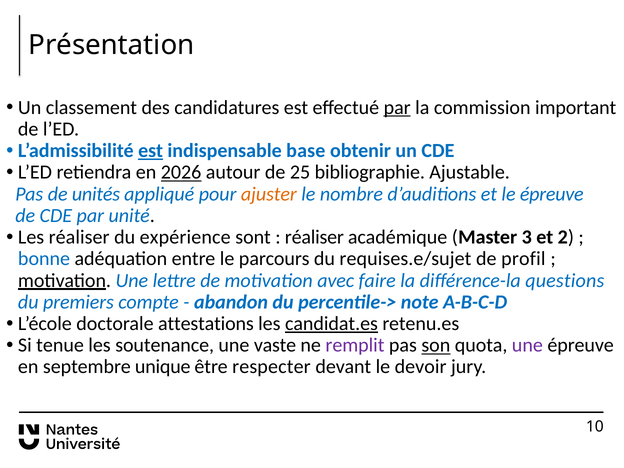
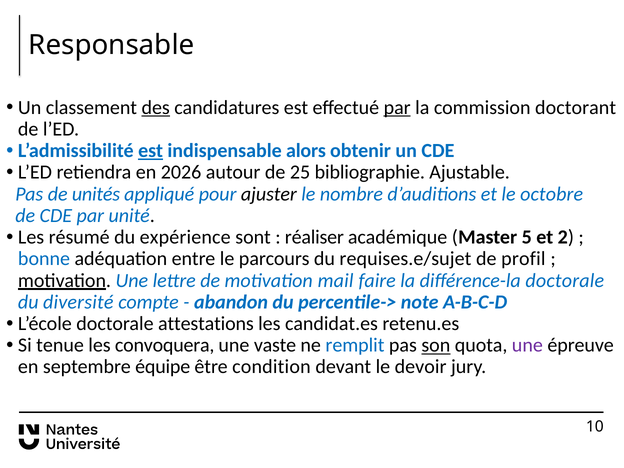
Présentation: Présentation -> Responsable (111, 45)
des underline: none -> present (156, 107)
important: important -> doctorant (576, 107)
base: base -> alors (306, 151)
2026 underline: present -> none (181, 172)
ajuster colour: orange -> black (269, 194)
le épreuve: épreuve -> octobre (552, 194)
Les réaliser: réaliser -> résumé (79, 237)
3: 3 -> 5 (527, 237)
avec: avec -> mail (336, 280)
différence-la questions: questions -> doctorale (565, 280)
premiers: premiers -> diversité (78, 302)
candidat.es underline: present -> none (331, 324)
soutenance: soutenance -> convoquera (165, 345)
remplit colour: purple -> blue (355, 345)
unique: unique -> équipe (163, 367)
respecter: respecter -> condition (271, 367)
